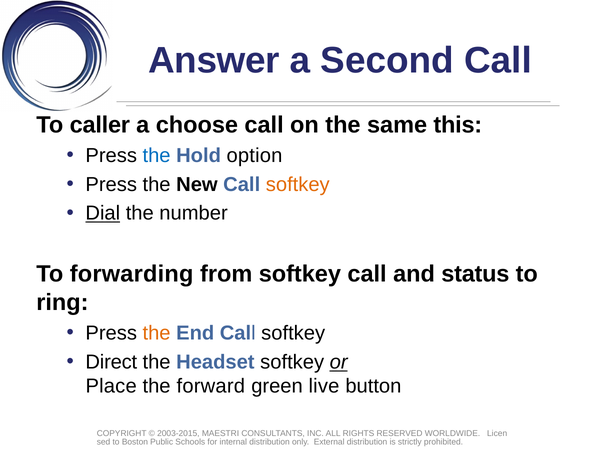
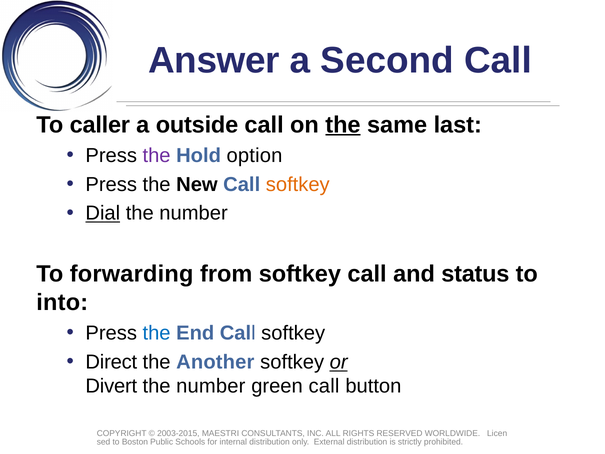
choose: choose -> outside (197, 125)
the underline: none -> present (343, 125)
this: this -> last (458, 125)
the colour: blue -> purple (157, 155)
ring: ring -> into (62, 302)
the colour: orange -> blue (157, 333)
Headset: Headset -> Another (215, 362)
Place: Place -> Divert (111, 386)
forward: forward -> number (211, 386)
green live: live -> call (324, 386)
